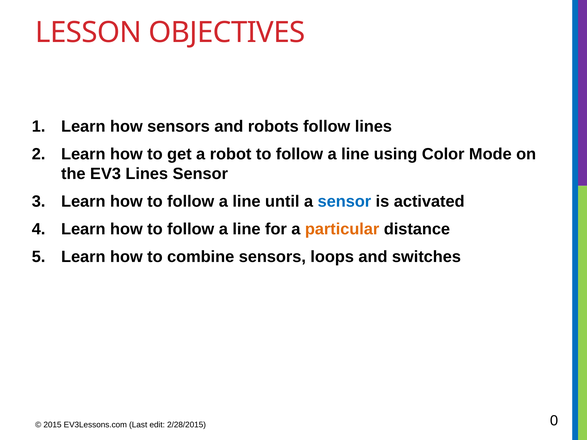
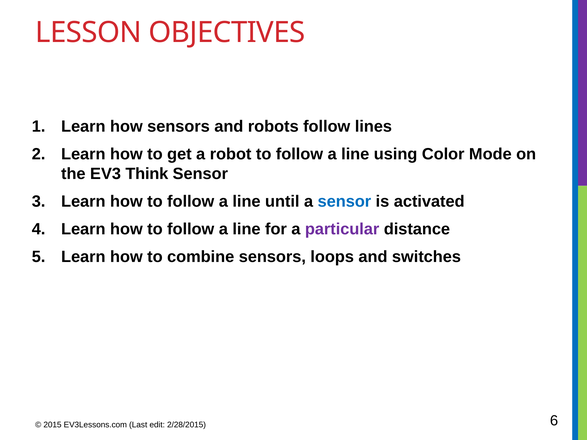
EV3 Lines: Lines -> Think (147, 174)
particular colour: orange -> purple (342, 229)
0: 0 -> 6 (554, 421)
